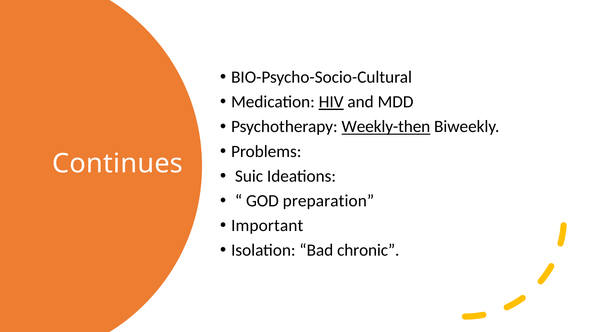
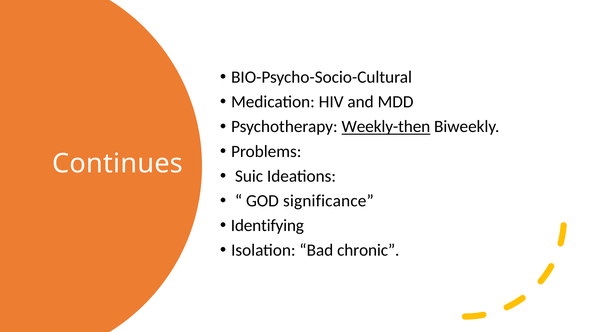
HIV underline: present -> none (331, 102)
preparation: preparation -> significance (328, 201)
Important: Important -> Identifying (267, 226)
